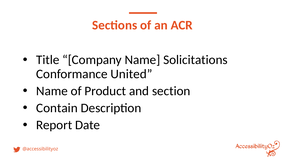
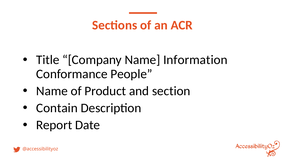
Solicitations: Solicitations -> Information (195, 60)
United: United -> People (131, 74)
